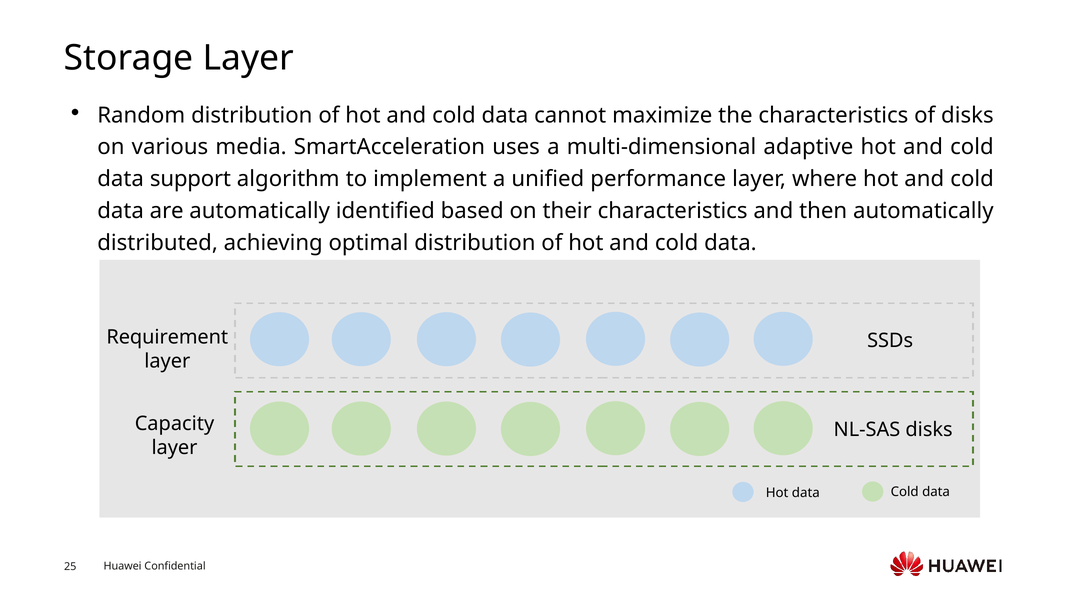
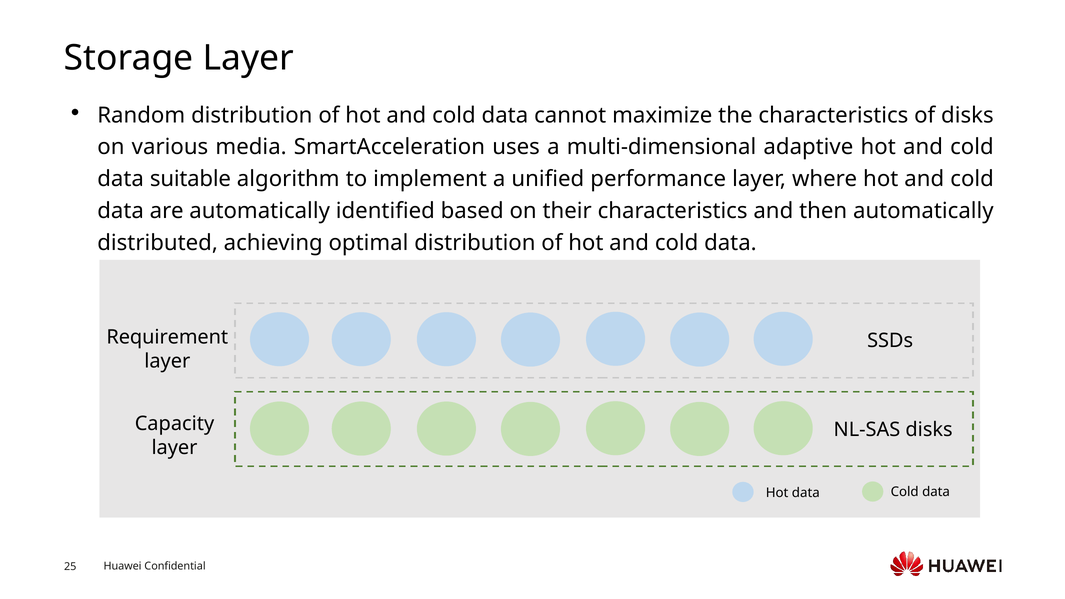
support: support -> suitable (190, 179)
